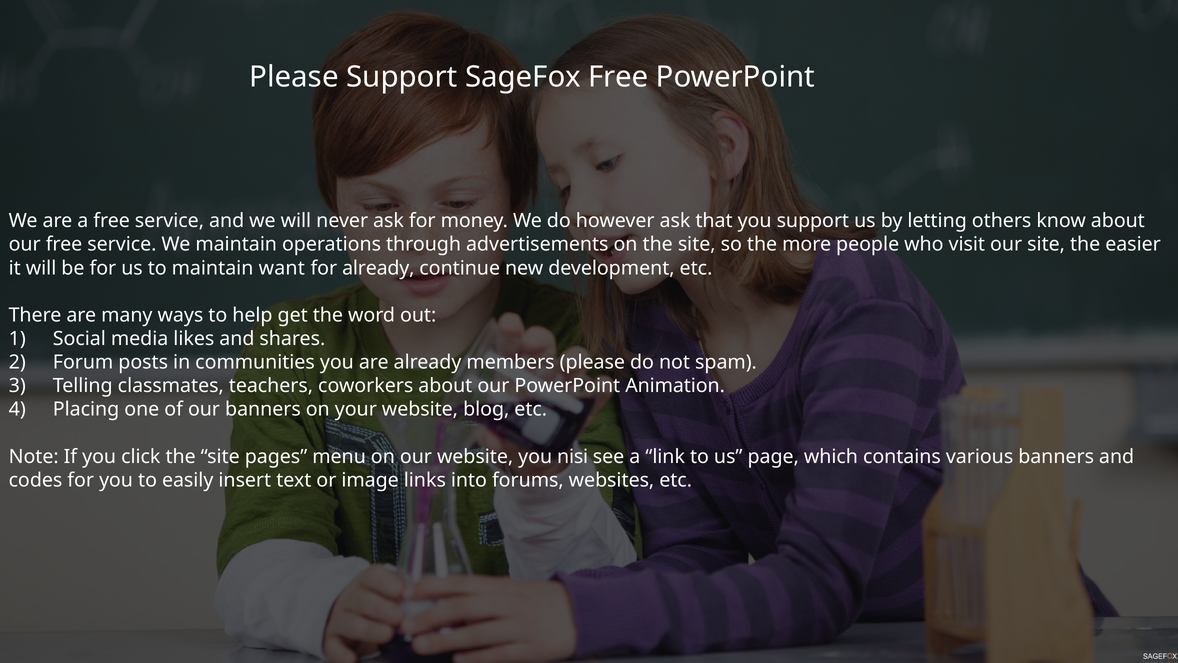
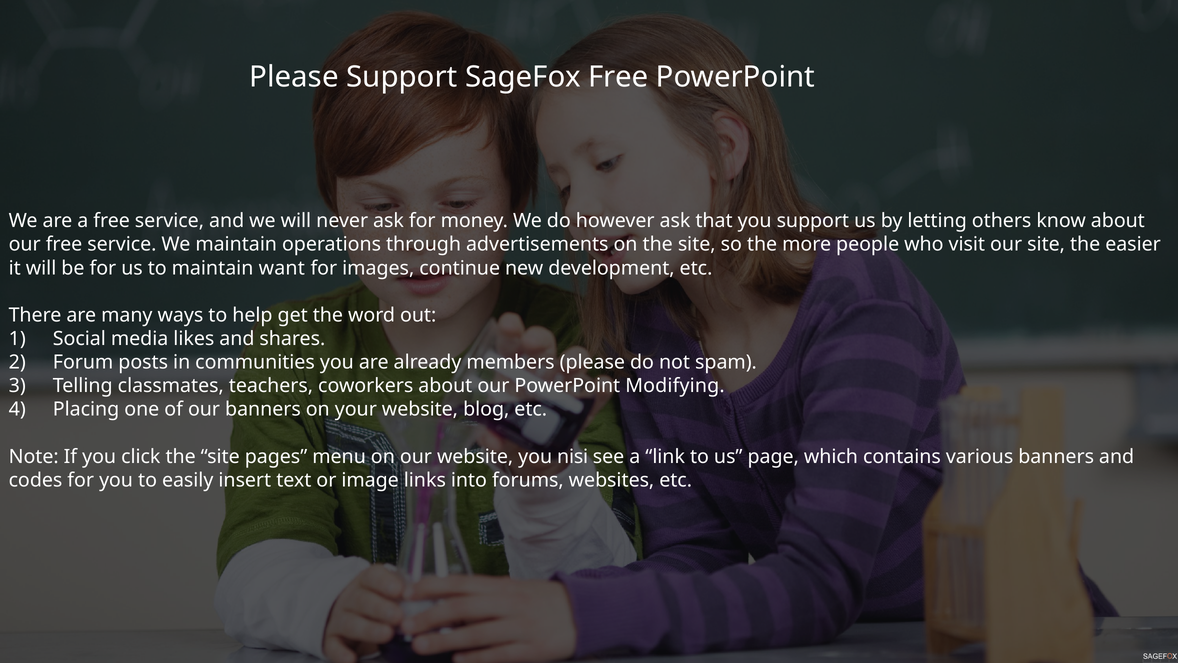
for already: already -> images (378, 268)
Animation: Animation -> Modifying (675, 386)
